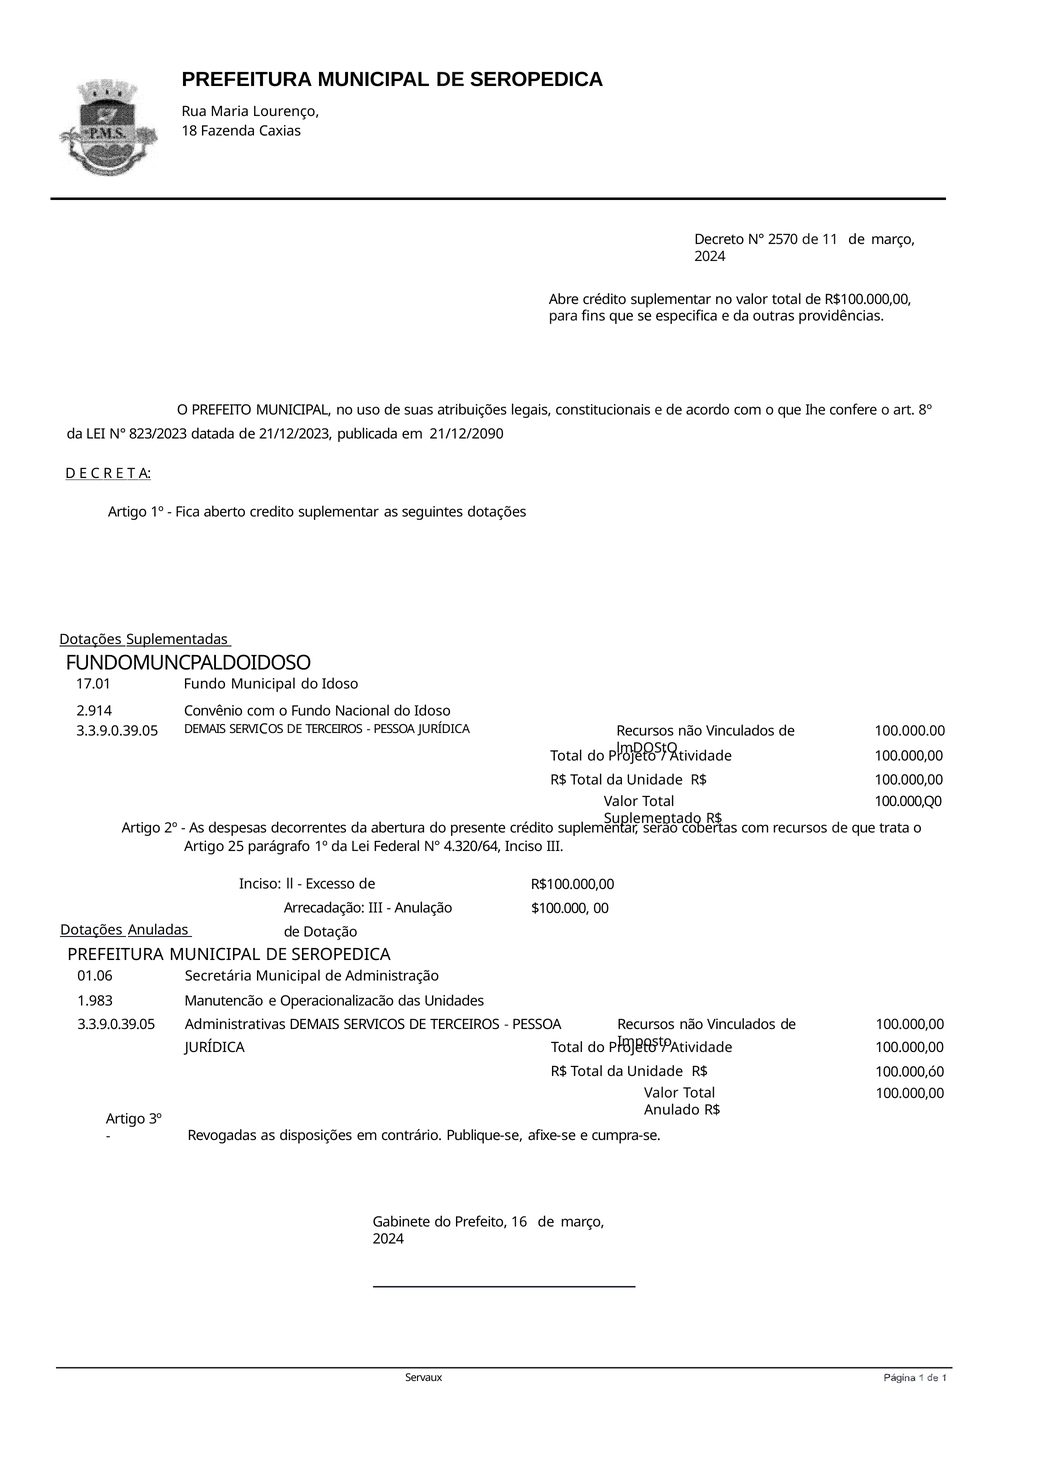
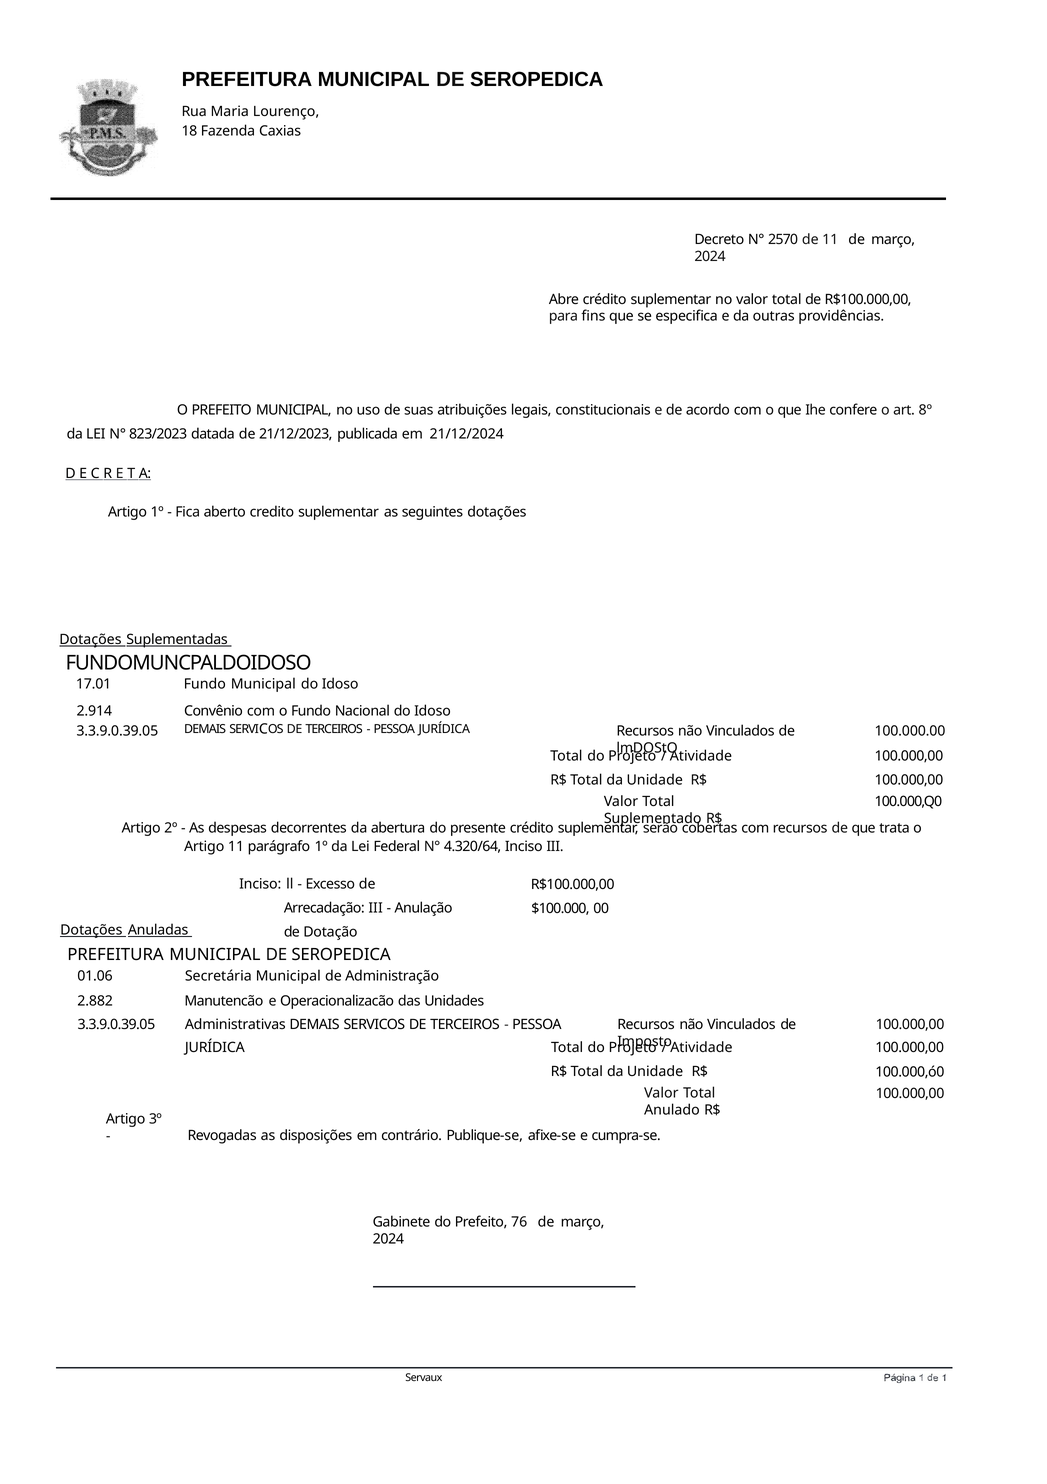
21/12/2090: 21/12/2090 -> 21/12/2024 (467, 434)
Artigo 25: 25 -> 11 (236, 846)
1.983: 1.983 -> 2.882 (95, 1001)
16: 16 -> 76 (519, 1222)
